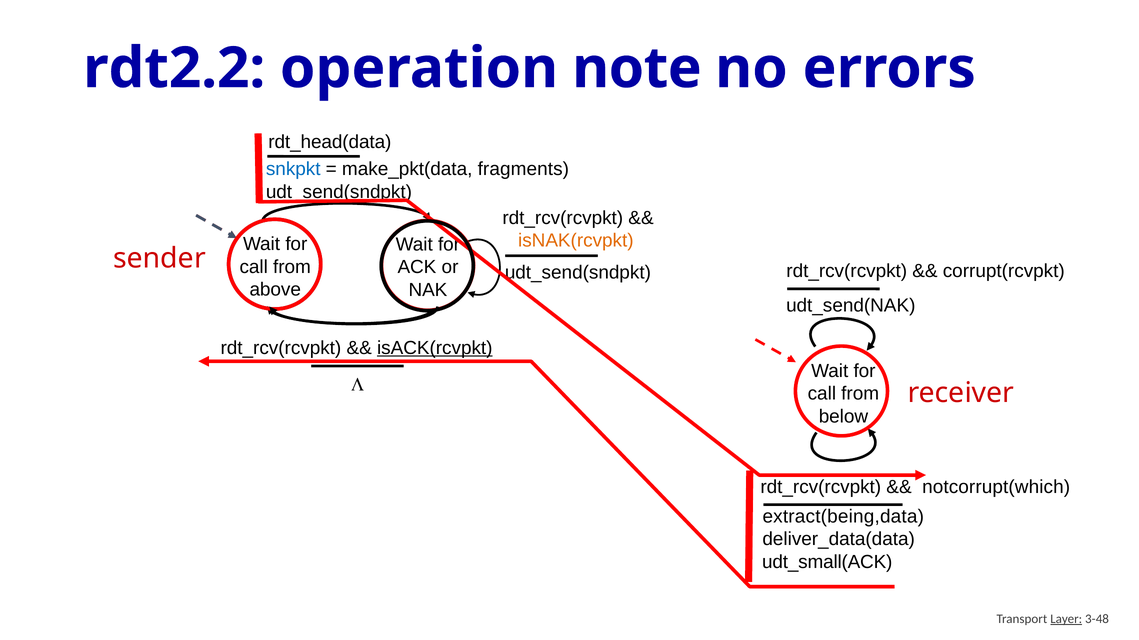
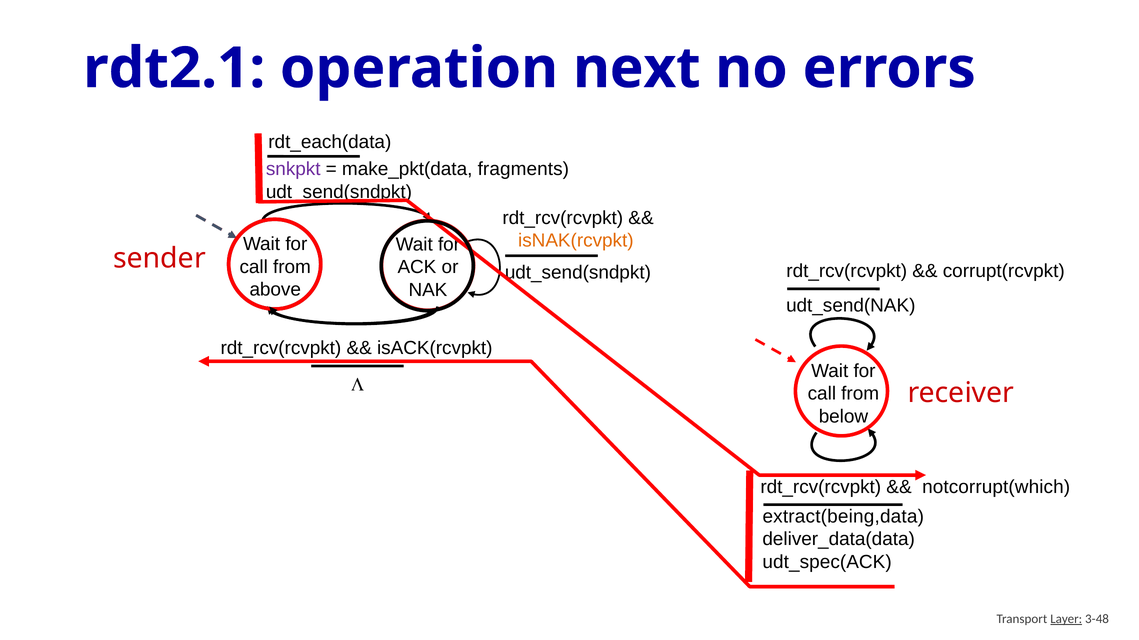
rdt2.2: rdt2.2 -> rdt2.1 (174, 68)
note: note -> next (637, 68)
rdt_head(data: rdt_head(data -> rdt_each(data (330, 142)
snkpkt colour: blue -> purple (293, 169)
isACK(rcvpkt underline: present -> none (435, 348)
udt_small(ACK: udt_small(ACK -> udt_spec(ACK (827, 562)
